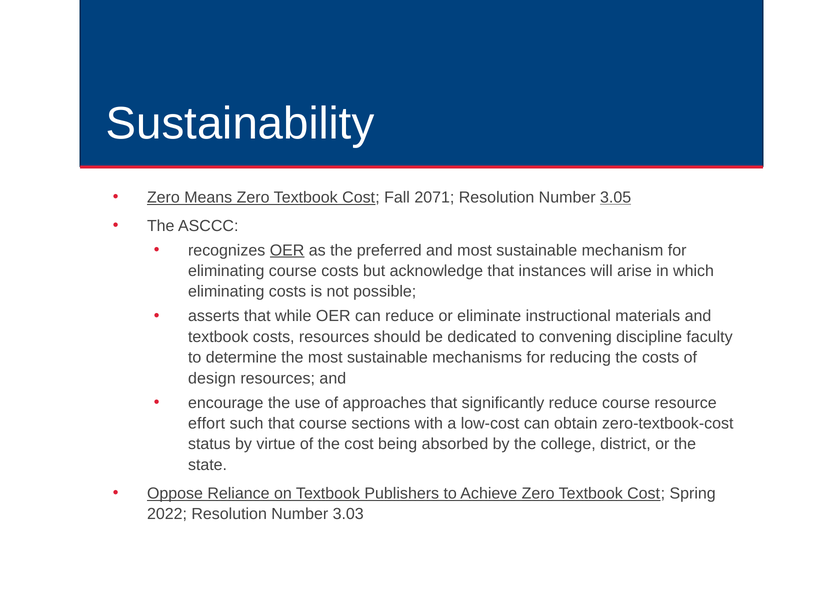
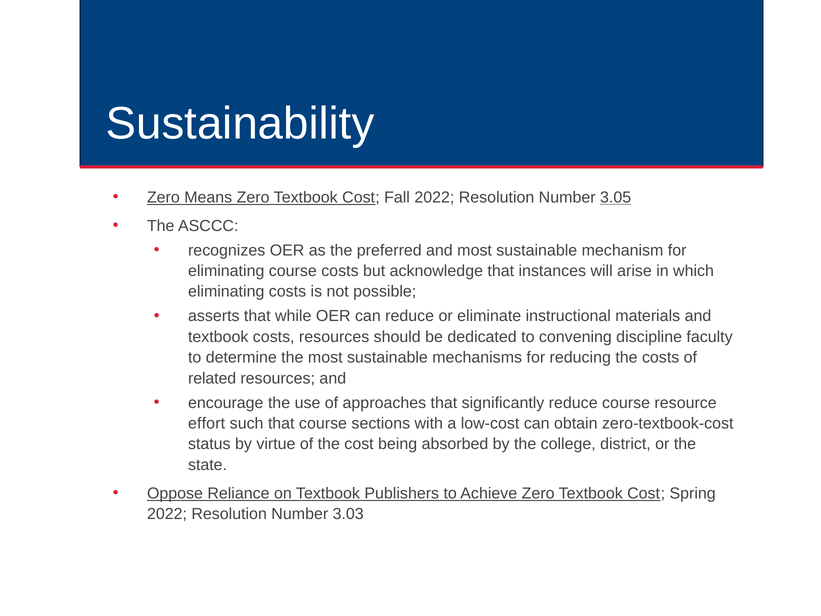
Fall 2071: 2071 -> 2022 (434, 197)
OER underline: present -> none (287, 250)
design: design -> related (212, 378)
